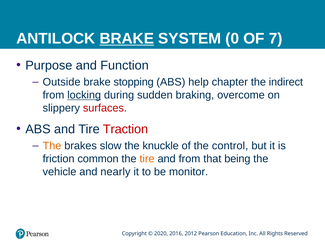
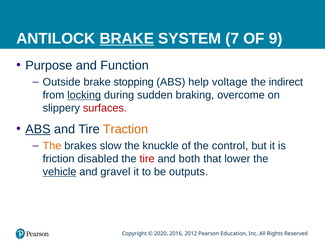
0: 0 -> 7 (232, 39)
7: 7 -> 9 (276, 39)
chapter: chapter -> voltage (230, 82)
ABS underline: none -> present (38, 129)
Traction colour: red -> orange (125, 129)
common: common -> disabled (98, 159)
tire colour: orange -> red (147, 159)
and from: from -> both (189, 159)
being: being -> lower (237, 159)
vehicle underline: none -> present (60, 172)
nearly: nearly -> gravel (115, 172)
monitor: monitor -> outputs (189, 172)
